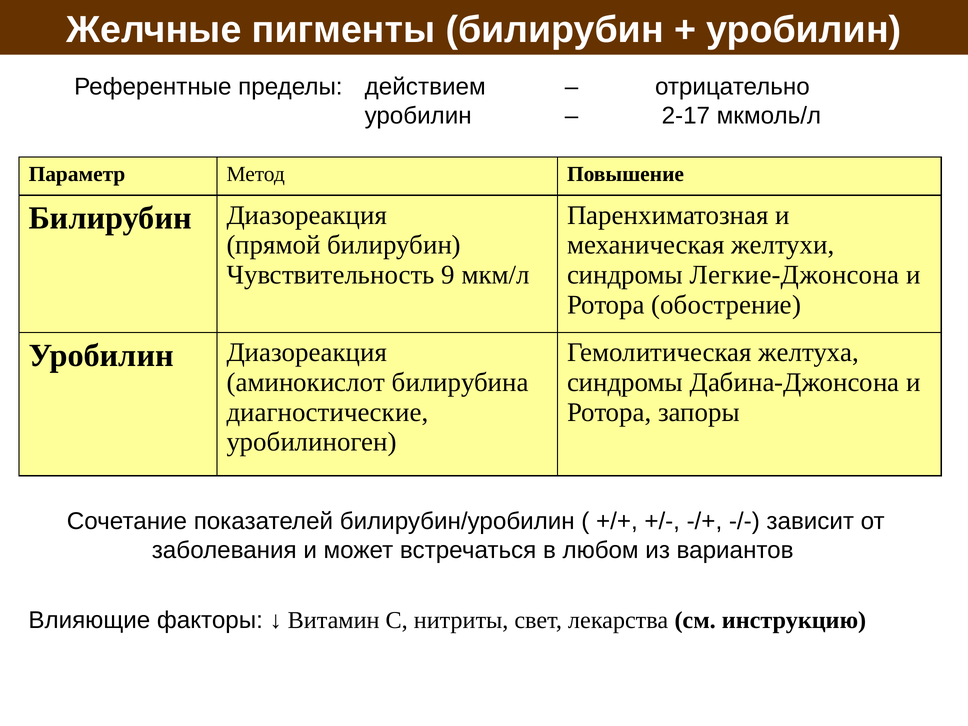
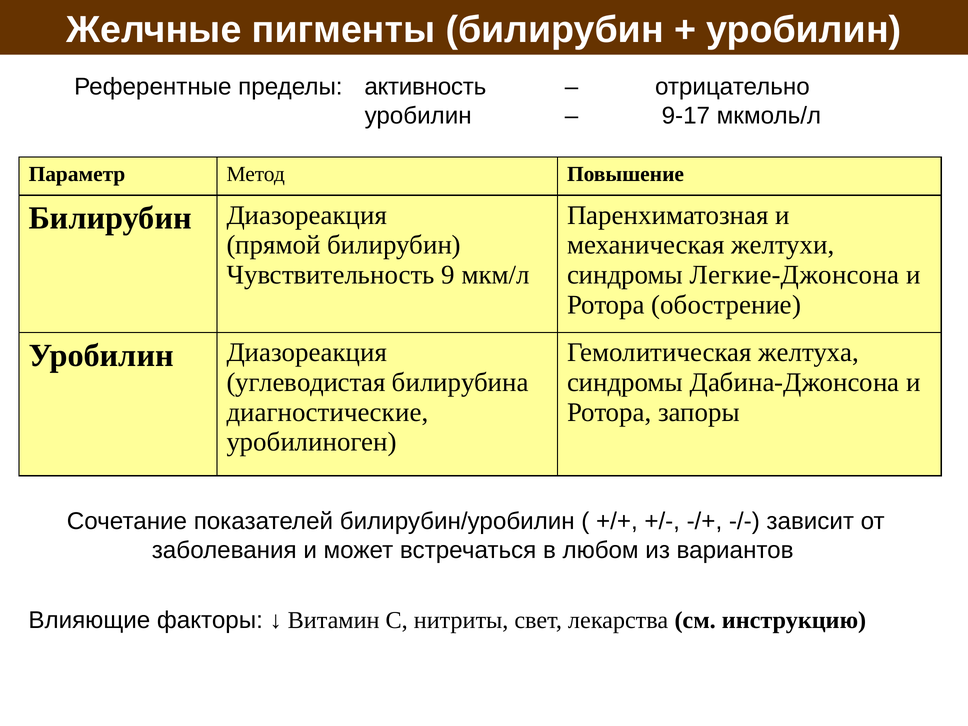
действием: действием -> активность (425, 87)
2-17: 2-17 -> 9-17 (686, 116)
аминокислот: аминокислот -> углеводистая (306, 382)
